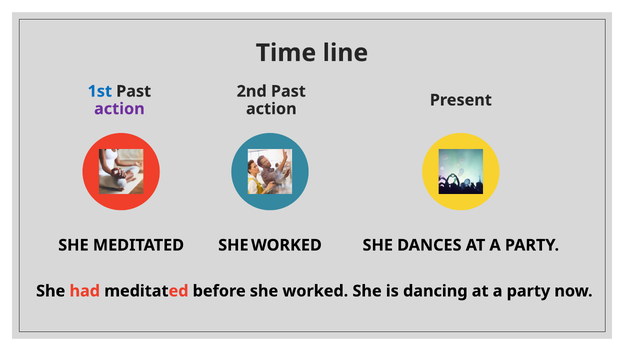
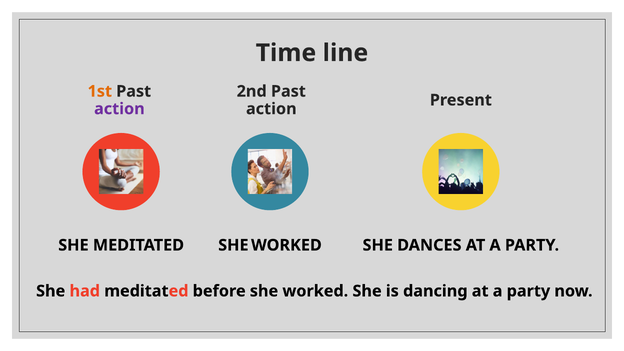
1st colour: blue -> orange (100, 91)
